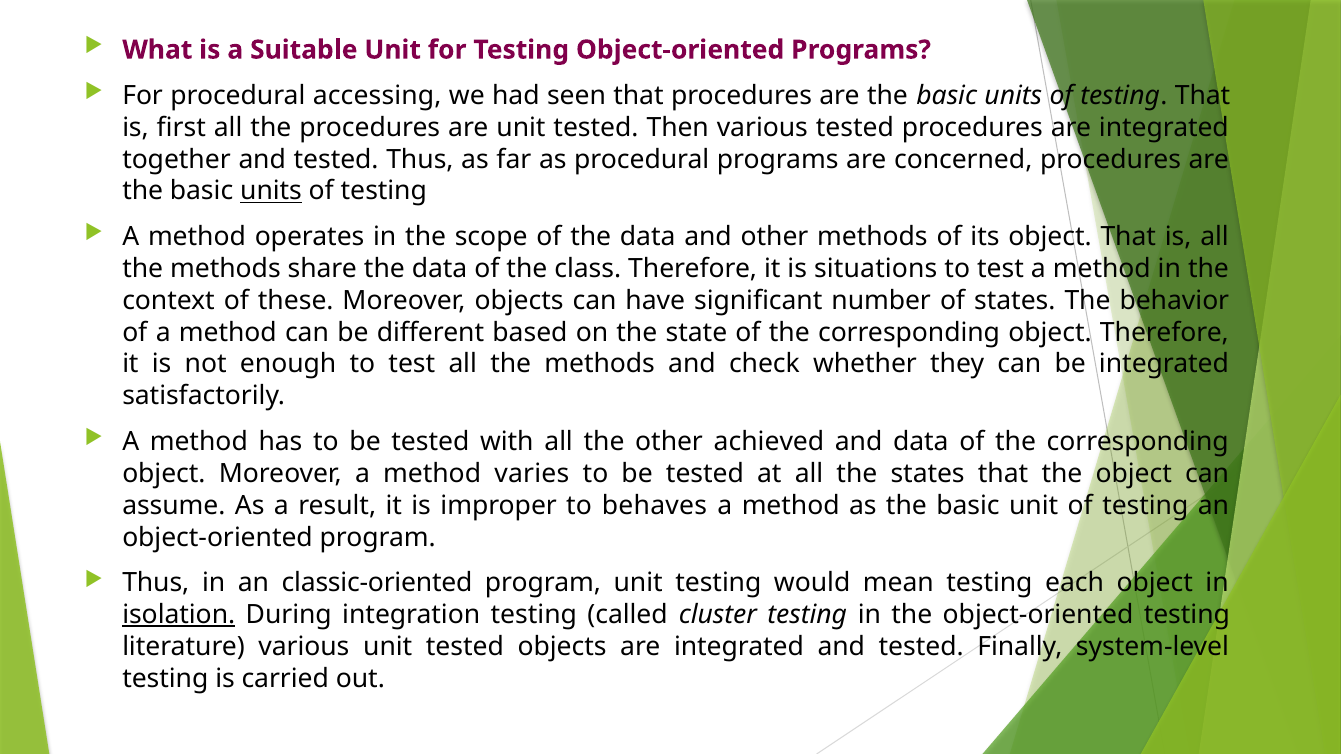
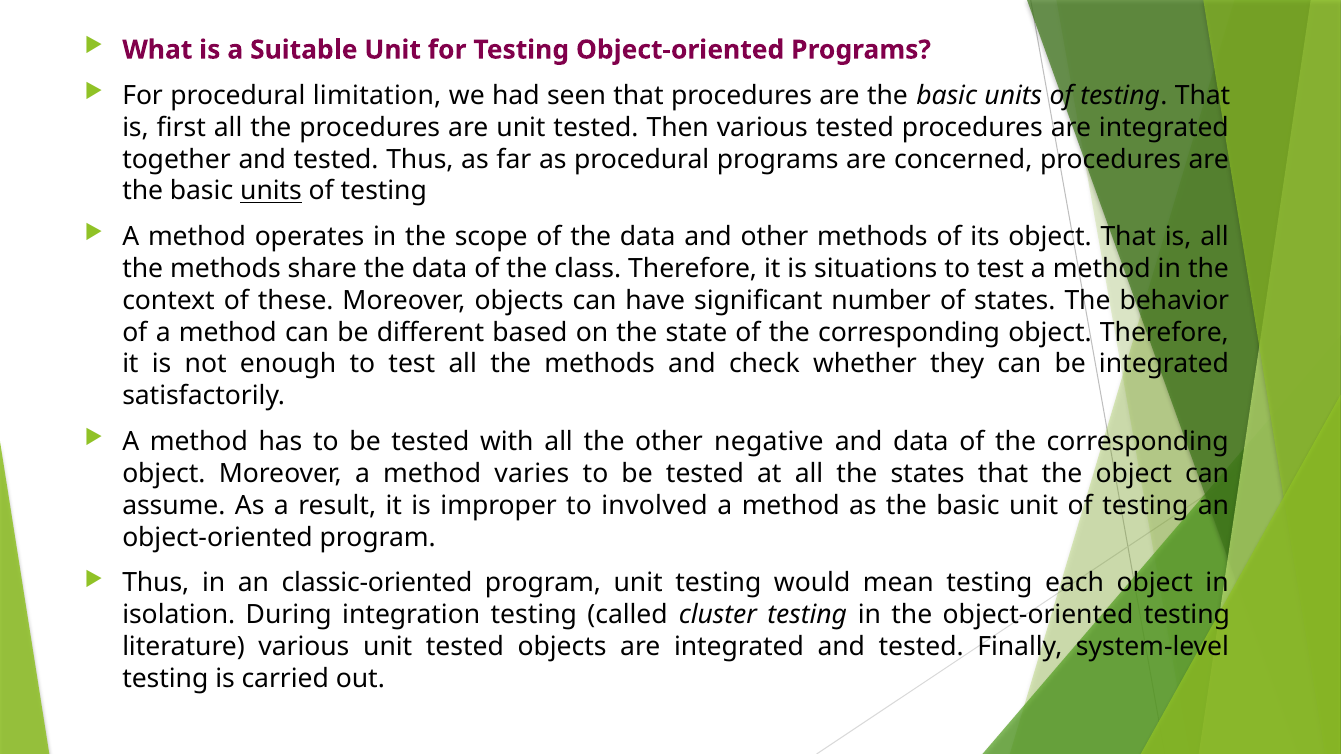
accessing: accessing -> limitation (377, 96)
achieved: achieved -> negative (769, 442)
behaves: behaves -> involved (655, 506)
isolation underline: present -> none (179, 615)
